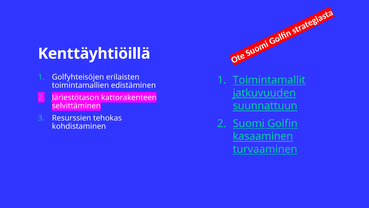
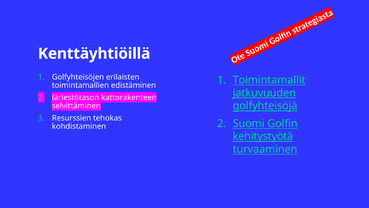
suunnattuun: suunnattuun -> golfyhteisöjä (265, 106)
kasaaminen: kasaaminen -> kehitystyötä (263, 136)
